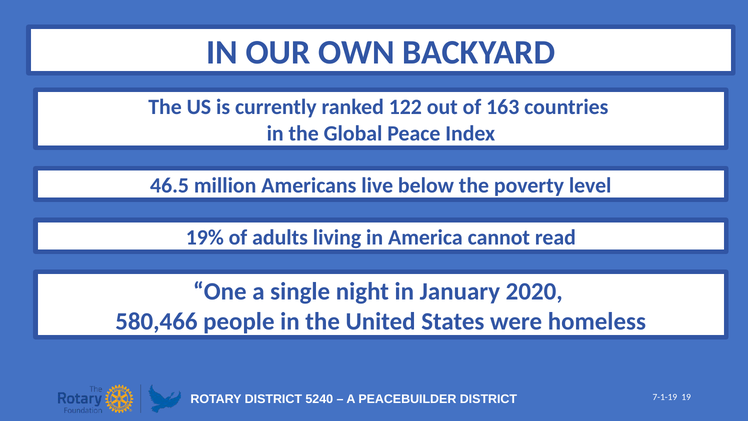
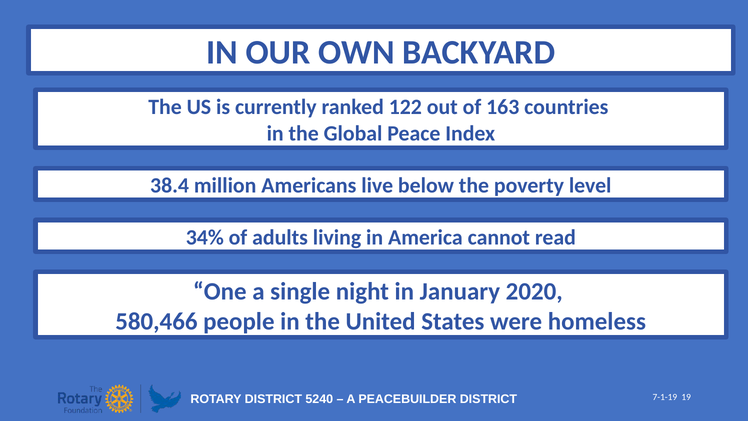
46.5: 46.5 -> 38.4 (170, 185)
19%: 19% -> 34% (205, 237)
